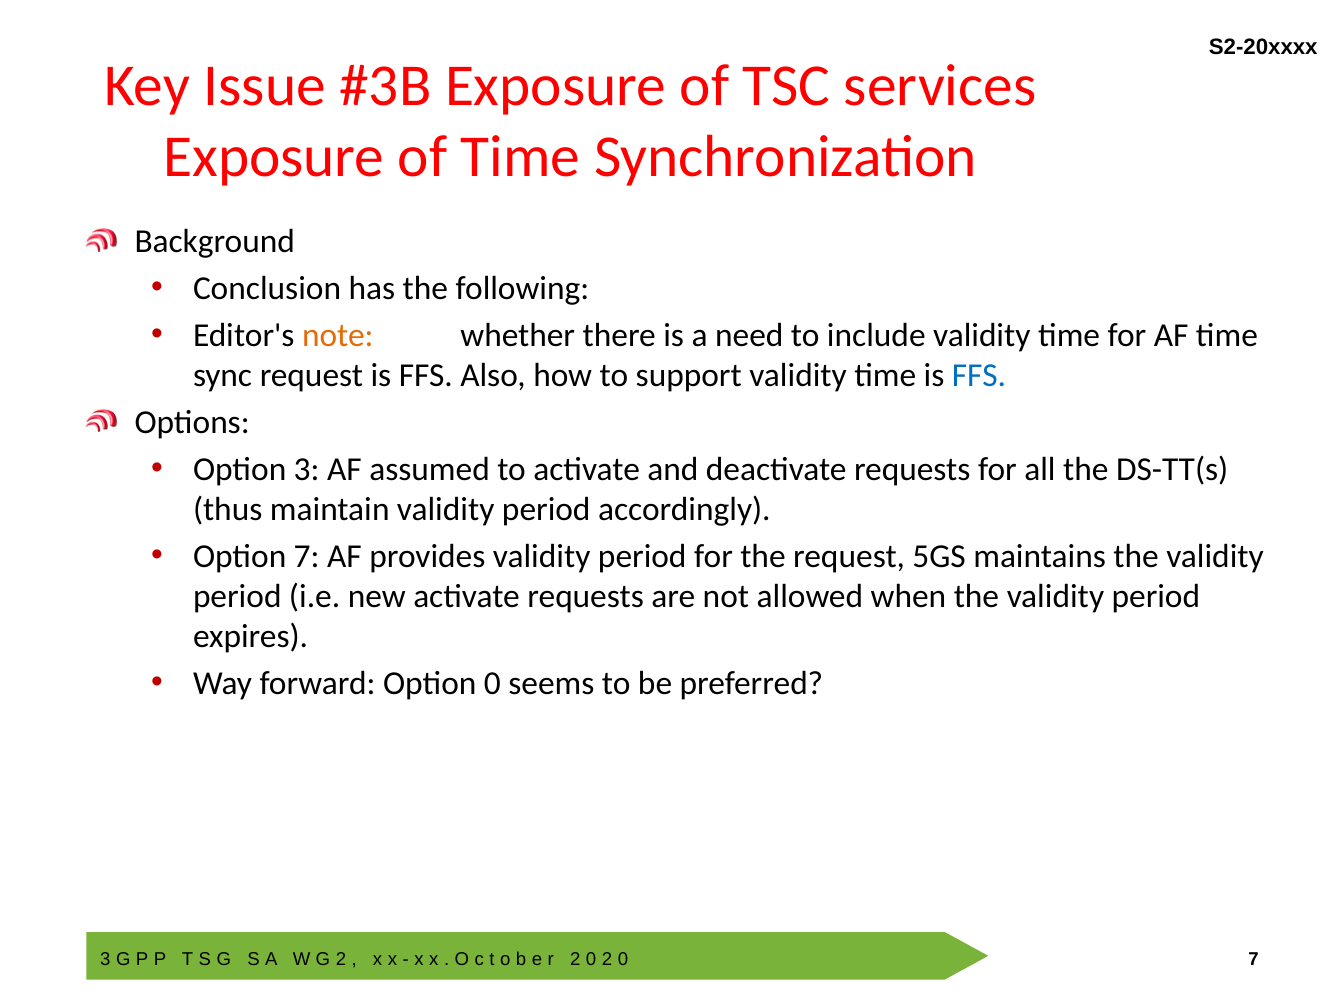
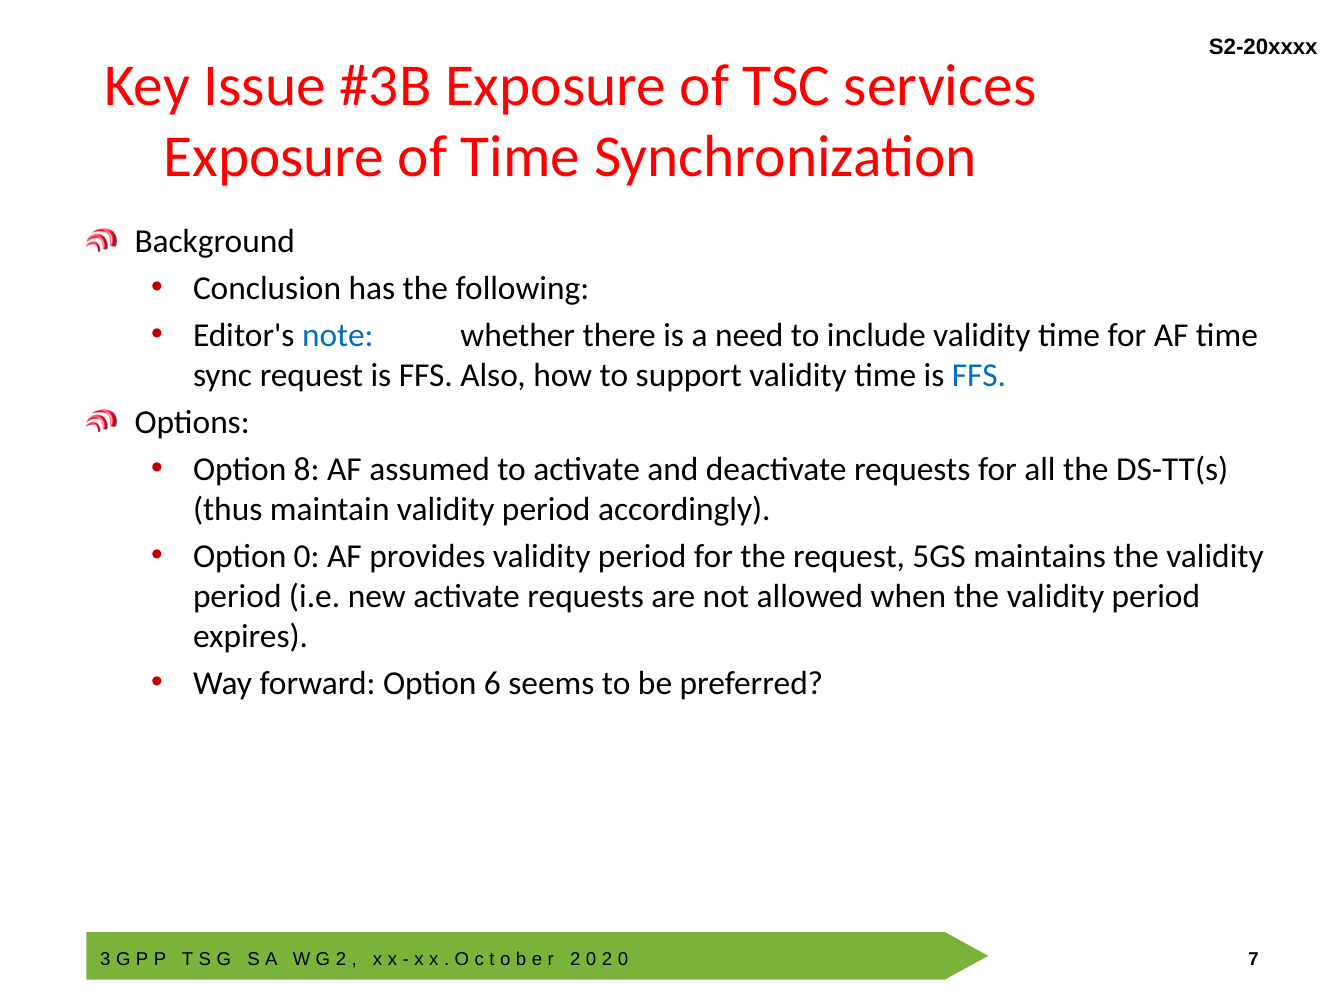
note colour: orange -> blue (338, 335)
Option 3: 3 -> 8 (307, 469)
Option 7: 7 -> 0 (307, 556)
Option 0: 0 -> 6 (492, 683)
